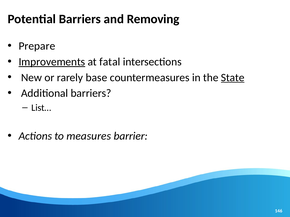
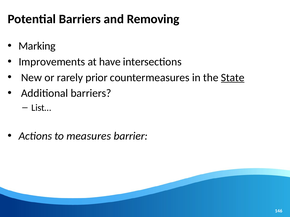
Prepare: Prepare -> Marking (37, 46)
Improvements underline: present -> none (52, 62)
fatal: fatal -> have (110, 62)
base: base -> prior (97, 78)
